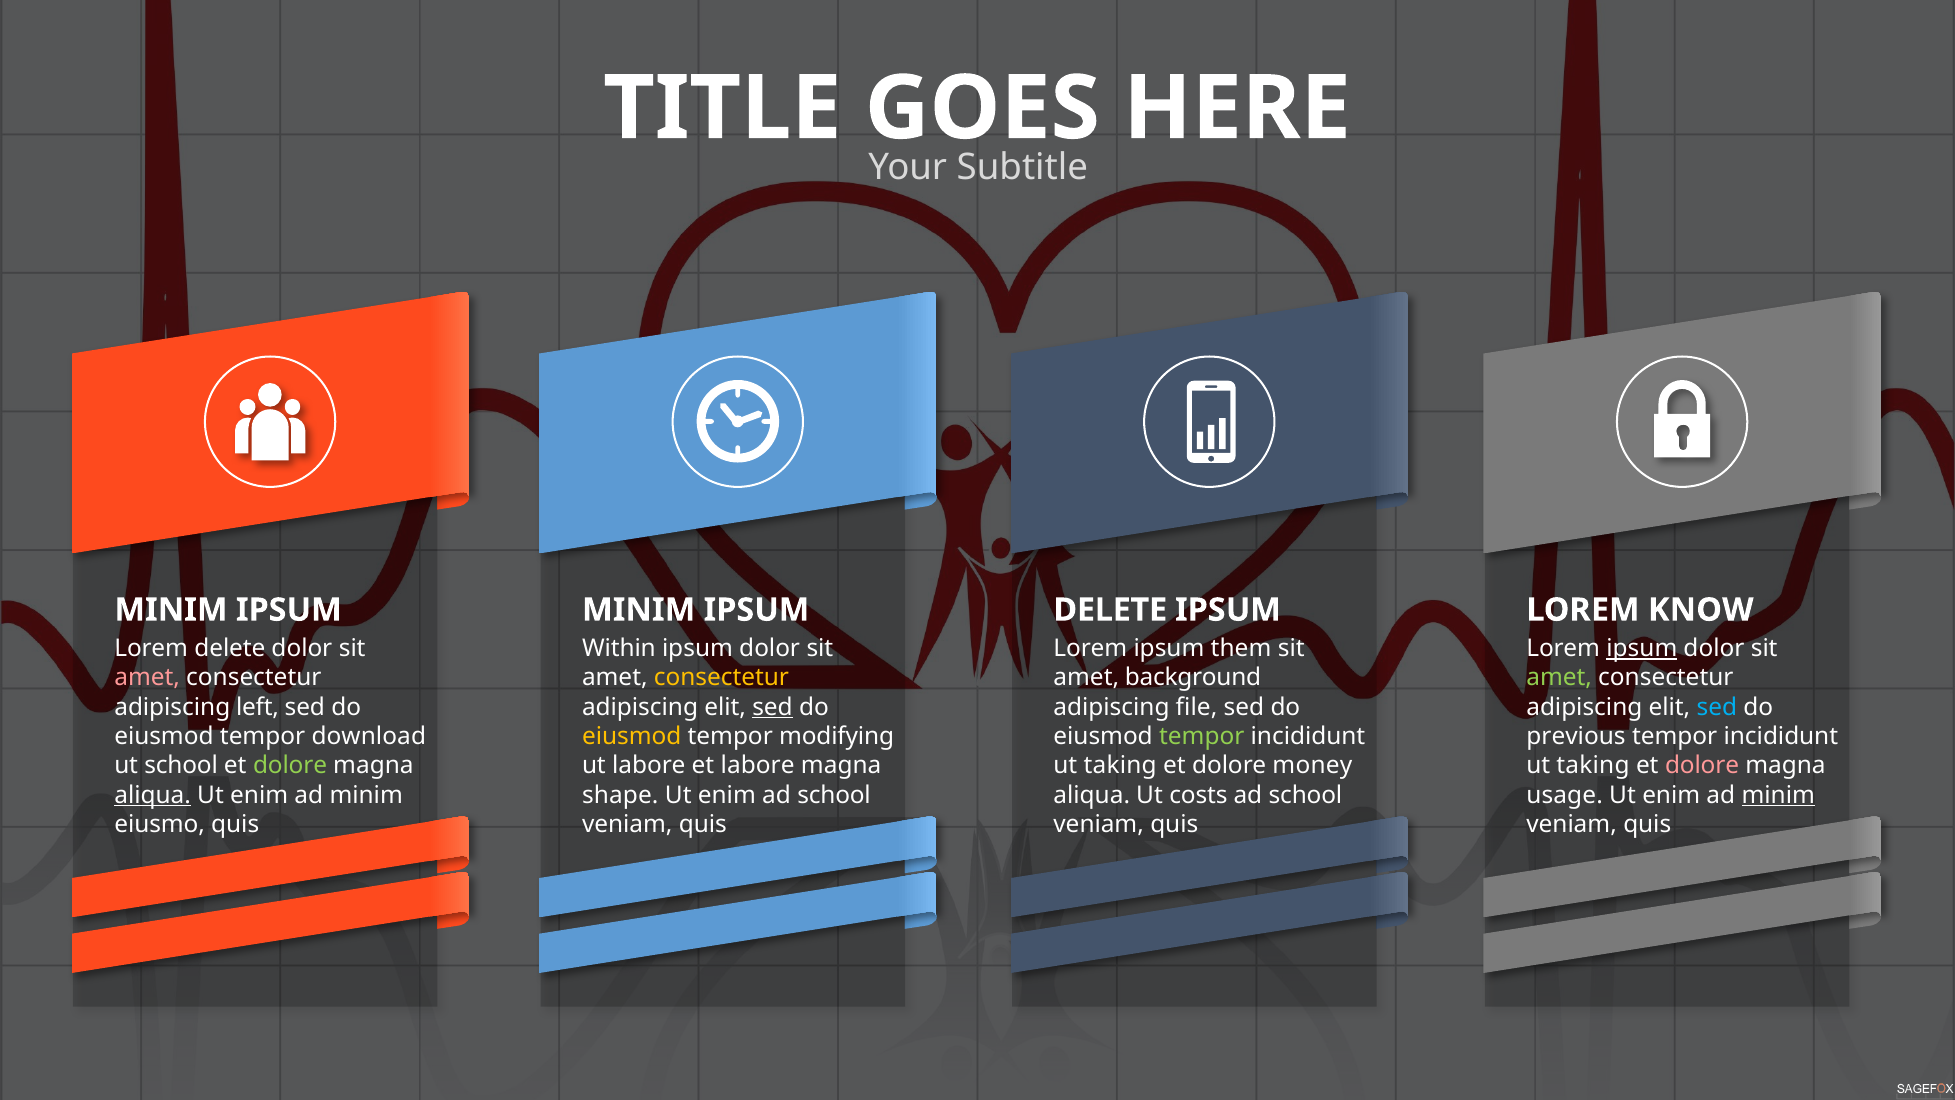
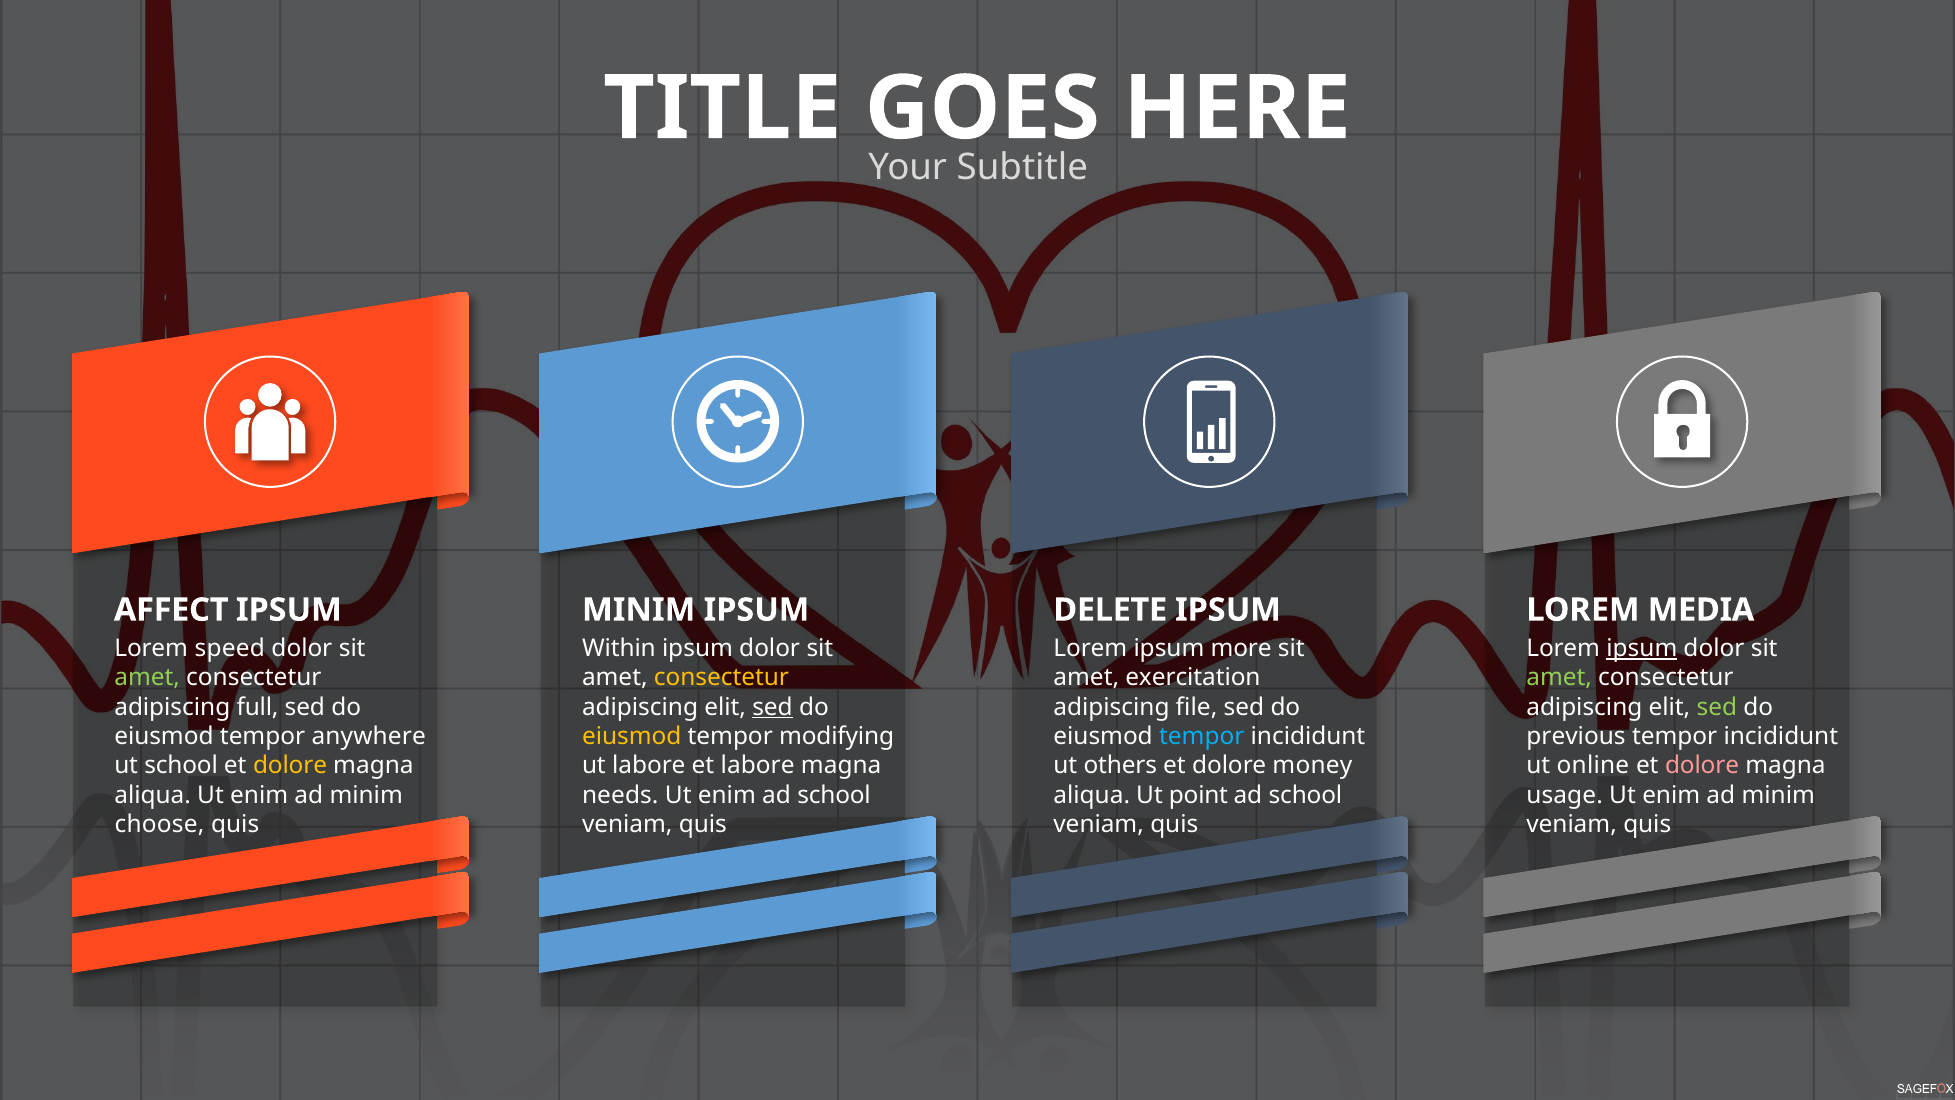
MINIM: MINIM -> AFFECT (171, 610)
KNOW: KNOW -> MEDIA (1701, 610)
Lorem delete: delete -> speed (230, 648)
them: them -> more (1241, 648)
amet colour: pink -> light green (147, 678)
background: background -> exercitation (1193, 678)
left: left -> full (258, 707)
sed colour: light blue -> light green (1717, 707)
download: download -> anywhere (369, 736)
tempor colour: light green -> light blue (1202, 736)
dolore colour: light green -> yellow (290, 766)
taking: taking -> others (1120, 766)
taking: taking -> online (1593, 766)
aliqua underline: present -> none (153, 795)
shape: shape -> needs (620, 795)
costs: costs -> point (1198, 795)
minim underline: present -> none (1778, 795)
eiusmo: eiusmo -> choose (159, 824)
